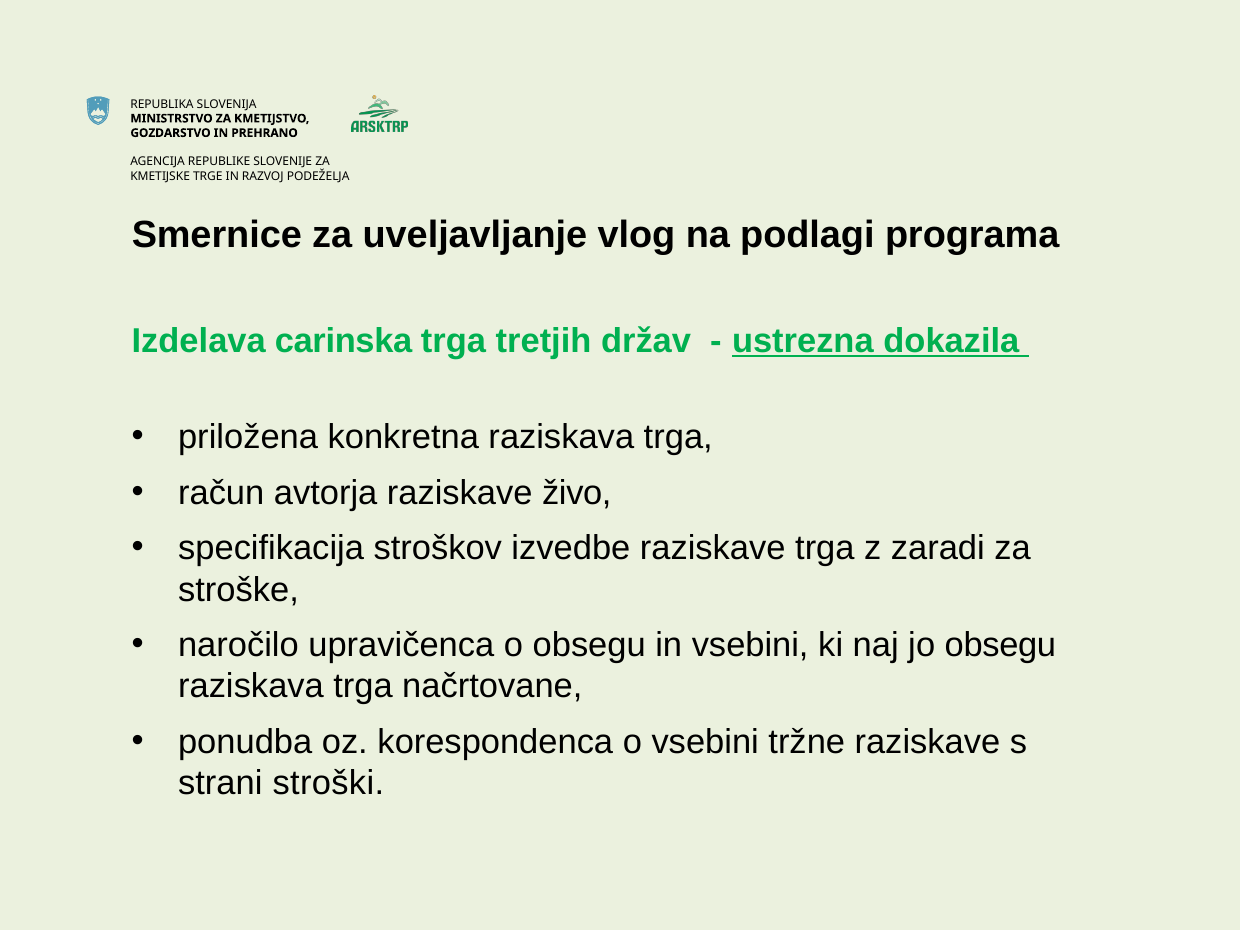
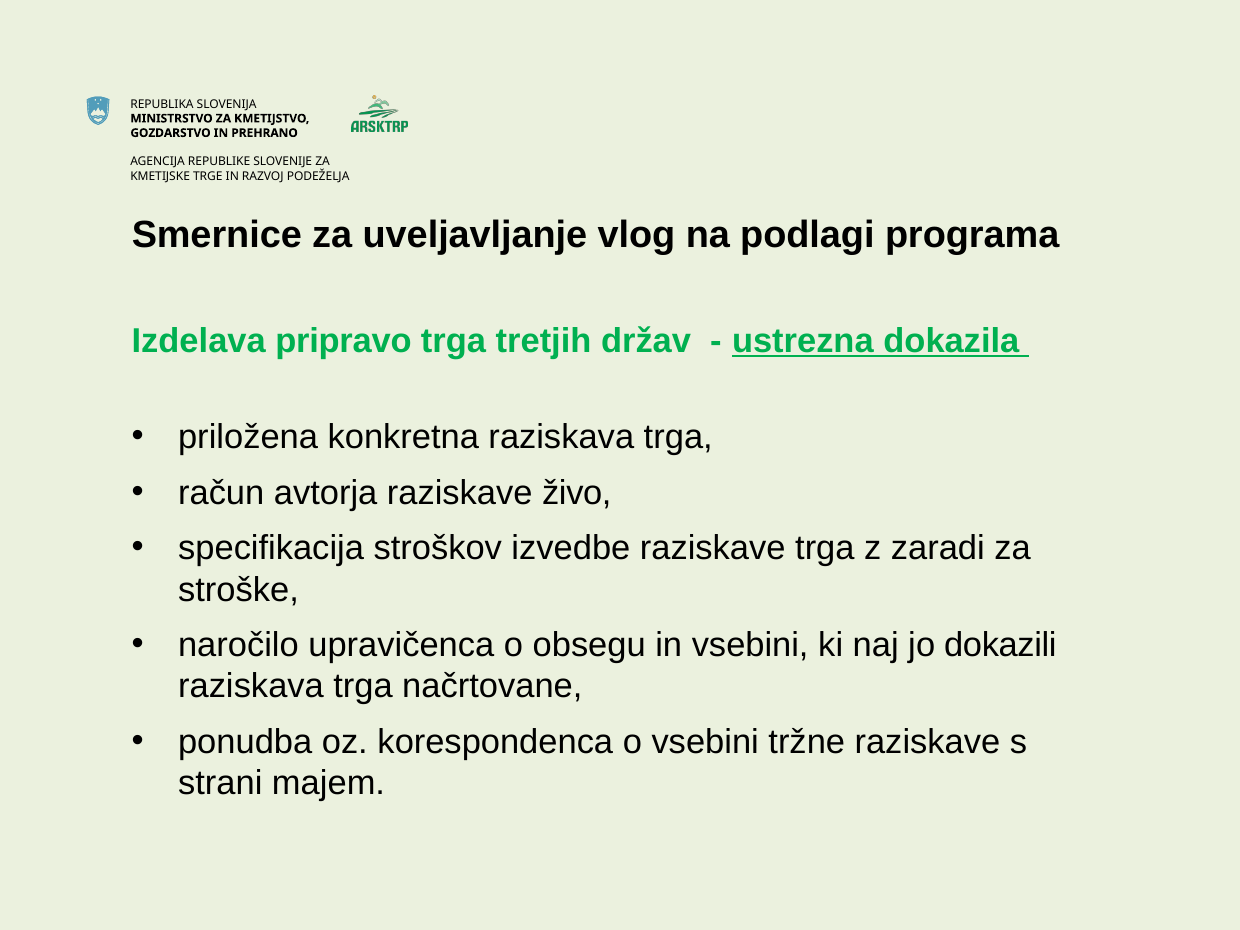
carinska: carinska -> pripravo (343, 341)
jo obsegu: obsegu -> dokazili (1000, 645)
stroški: stroški -> majem (328, 783)
